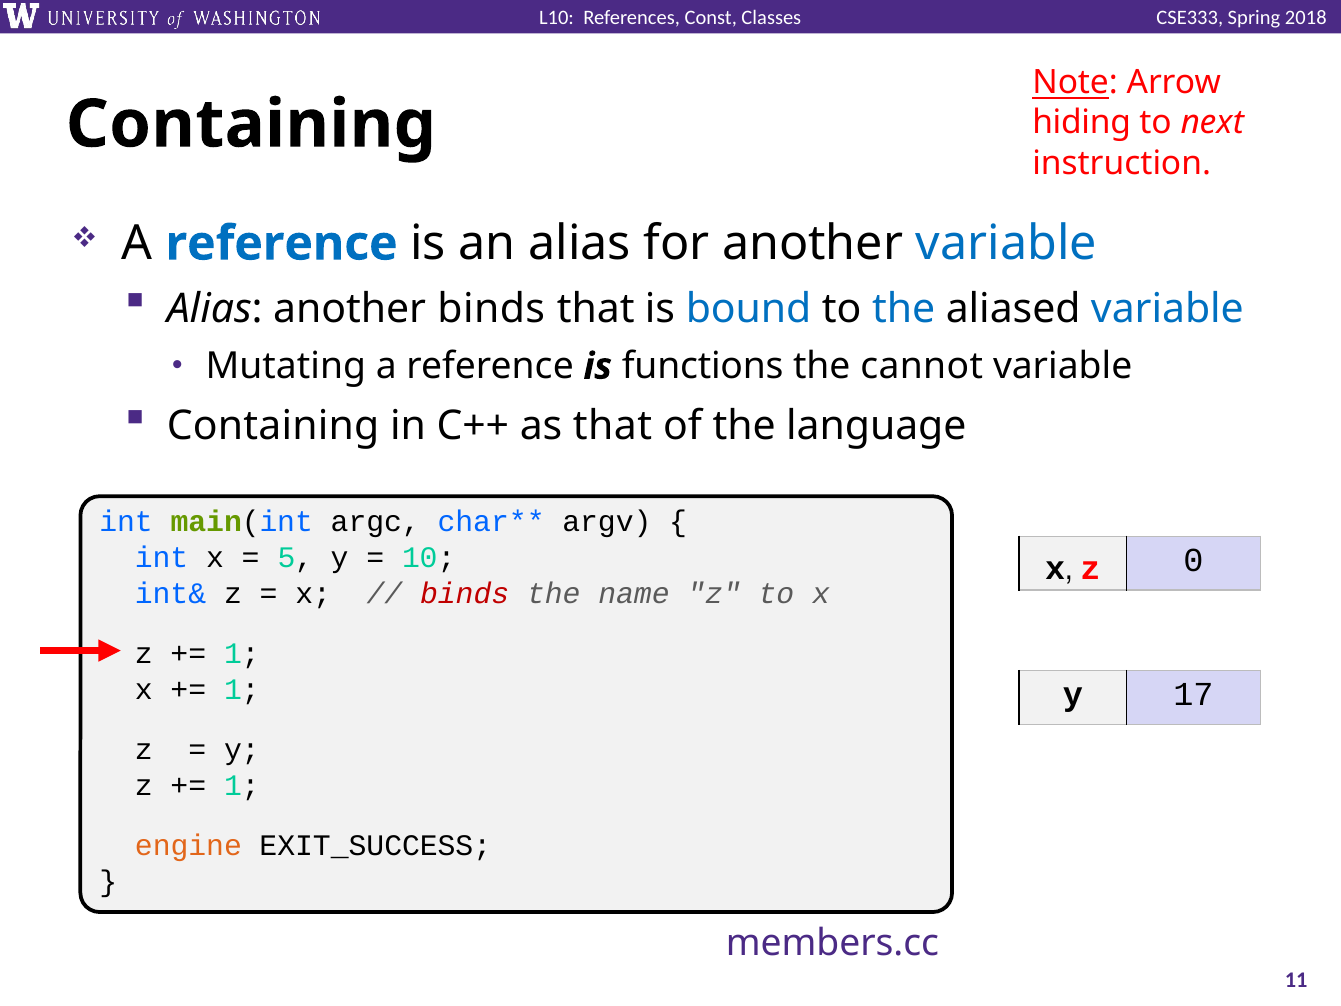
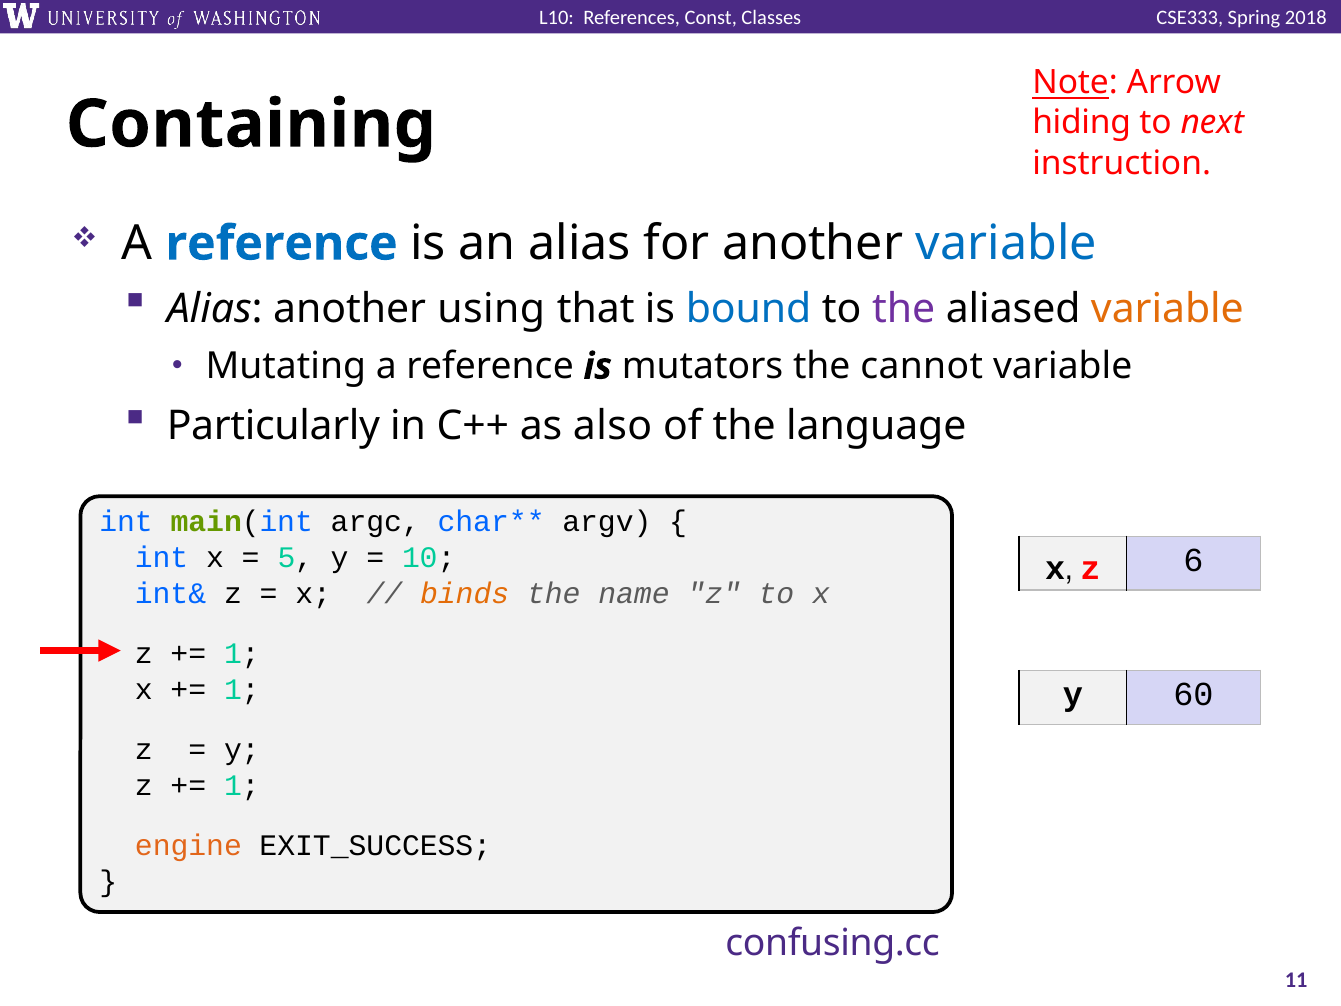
another binds: binds -> using (491, 309)
the colour: blue -> purple (904, 309)
variable colour: blue -> orange (1167, 309)
functions: functions -> mutators (703, 366)
Containing: Containing -> Particularly (273, 426)
as that: that -> also (613, 426)
0: 0 -> 6 (1194, 560)
binds colour: red -> orange (465, 593)
17: 17 -> 60 (1193, 694)
members.cc: members.cc -> confusing.cc (833, 943)
